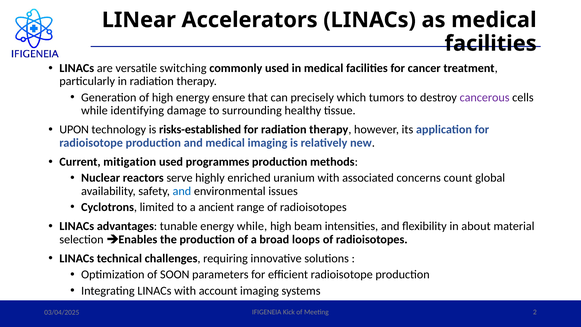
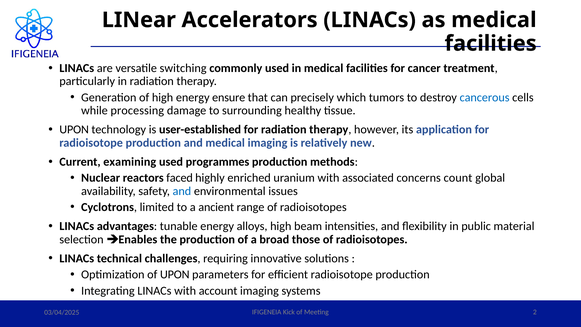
cancerous colour: purple -> blue (485, 97)
identifying: identifying -> processing (137, 110)
risks-established: risks-established -> user-established (200, 130)
mitigation: mitigation -> examining (130, 162)
serve: serve -> faced (180, 178)
energy while: while -> alloys (252, 226)
about: about -> public (476, 226)
loops: loops -> those (306, 239)
of SOON: SOON -> UPON (175, 274)
